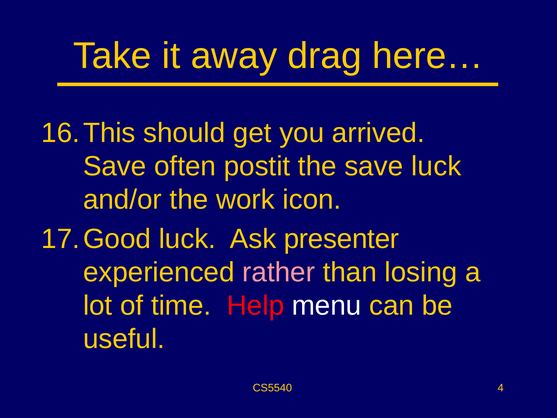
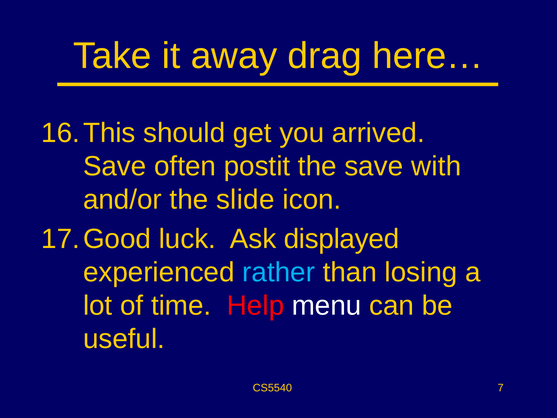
save luck: luck -> with (436, 166)
work: work -> slide (245, 200)
presenter: presenter -> displayed (341, 239)
rather colour: pink -> light blue (279, 272)
4: 4 -> 7 (501, 388)
